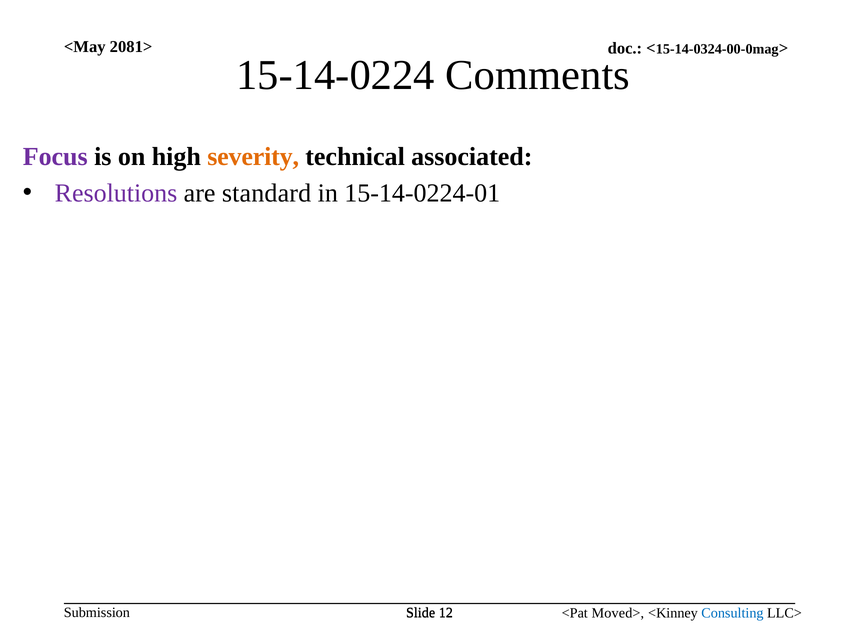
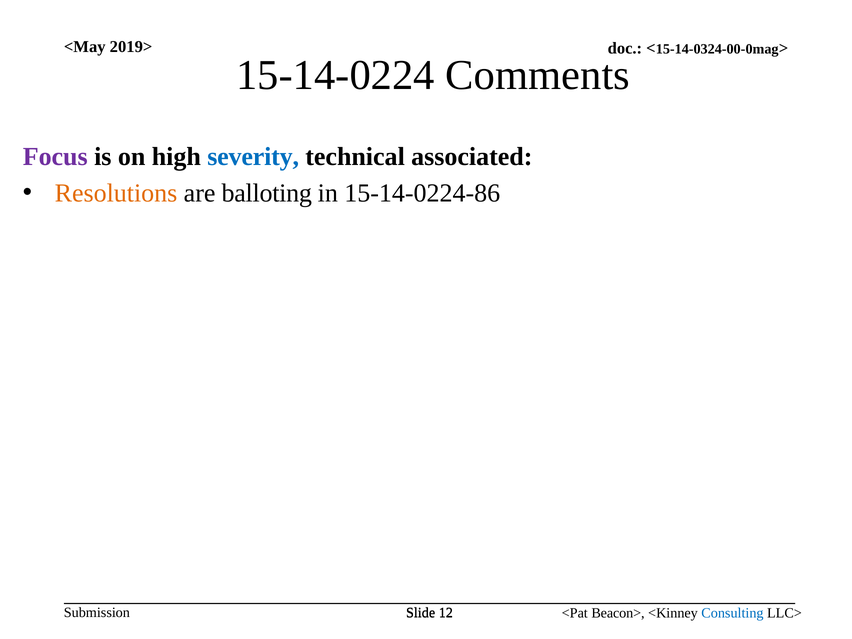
2081>: 2081> -> 2019> (131, 47)
severity colour: orange -> blue (253, 157)
Resolutions colour: purple -> orange (116, 193)
standard: standard -> balloting (267, 193)
15-14-0224-01: 15-14-0224-01 -> 15-14-0224-86 (422, 193)
Moved>: Moved> -> Beacon> (618, 613)
